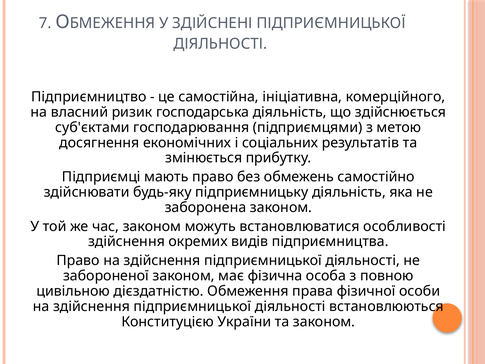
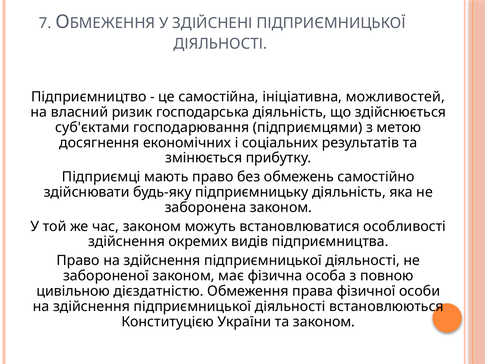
комерційного: комерційного -> можливостей (395, 97)
